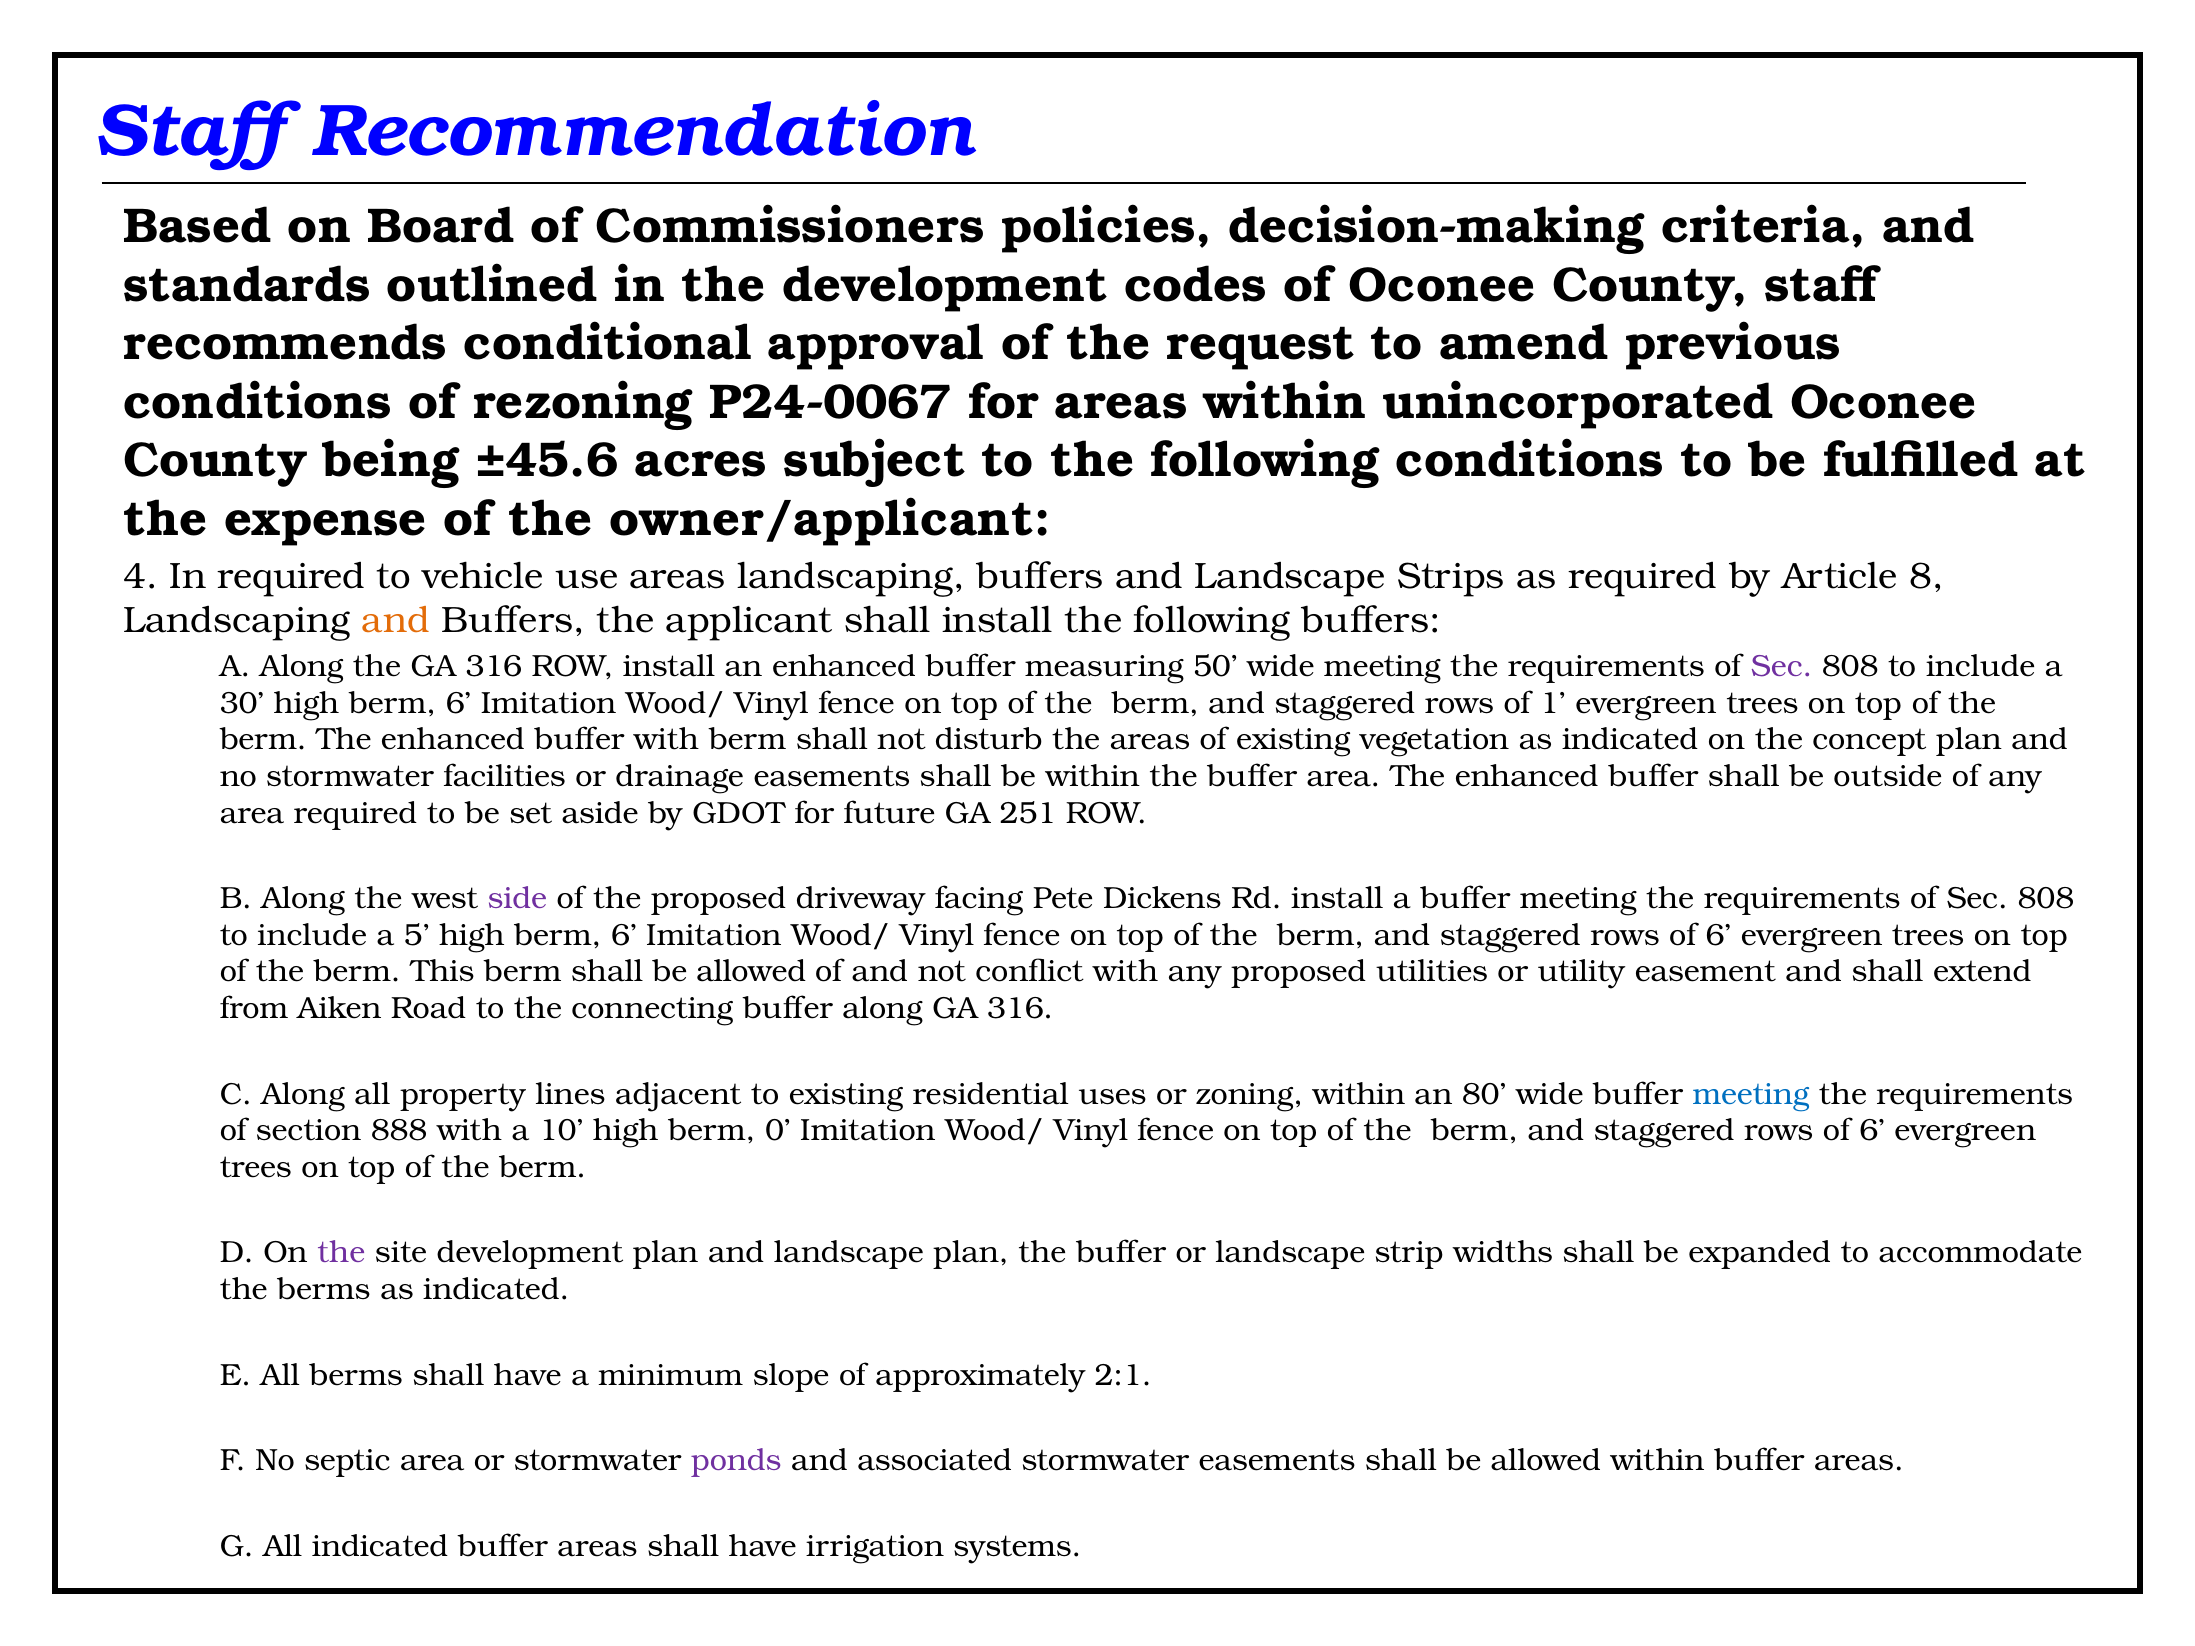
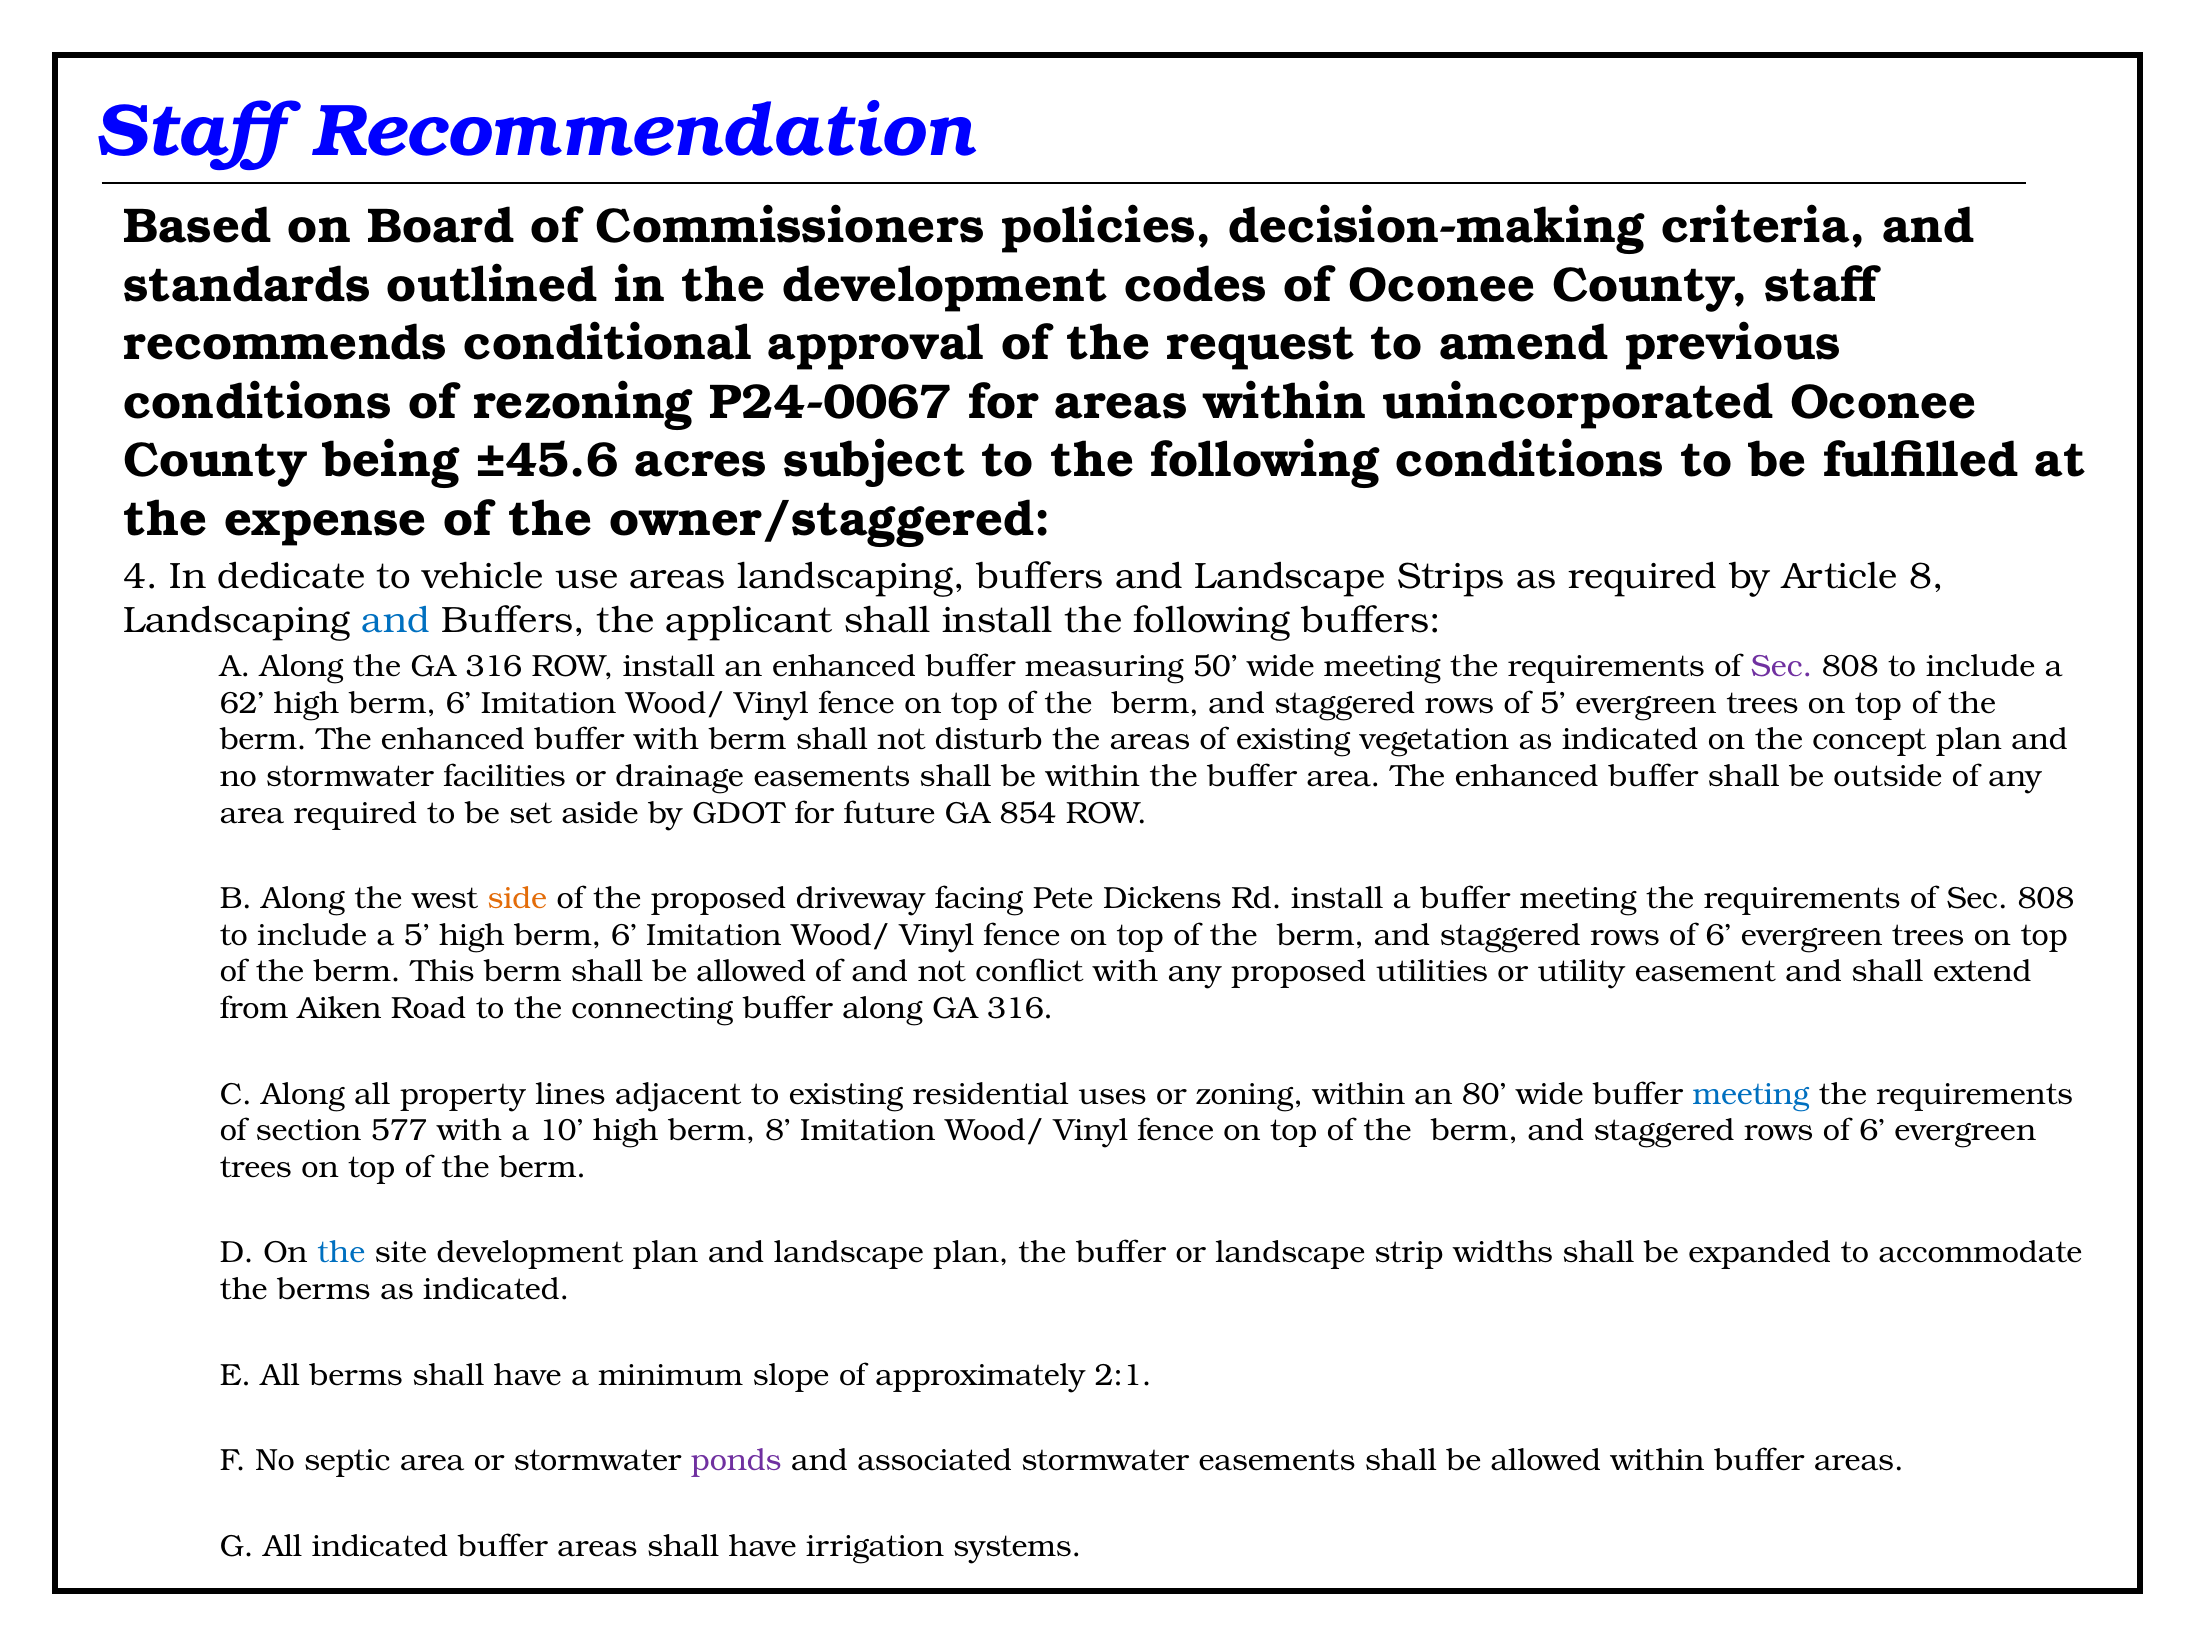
owner/applicant: owner/applicant -> owner/staggered (830, 519)
In required: required -> dedicate (292, 577)
and colour: orange -> blue (396, 621)
30: 30 -> 62 (242, 703)
of 1: 1 -> 5 (1553, 703)
251: 251 -> 854 (1028, 813)
side colour: purple -> orange (517, 899)
888: 888 -> 577 (399, 1131)
berm 0: 0 -> 8 (778, 1131)
the colour: purple -> blue (341, 1253)
